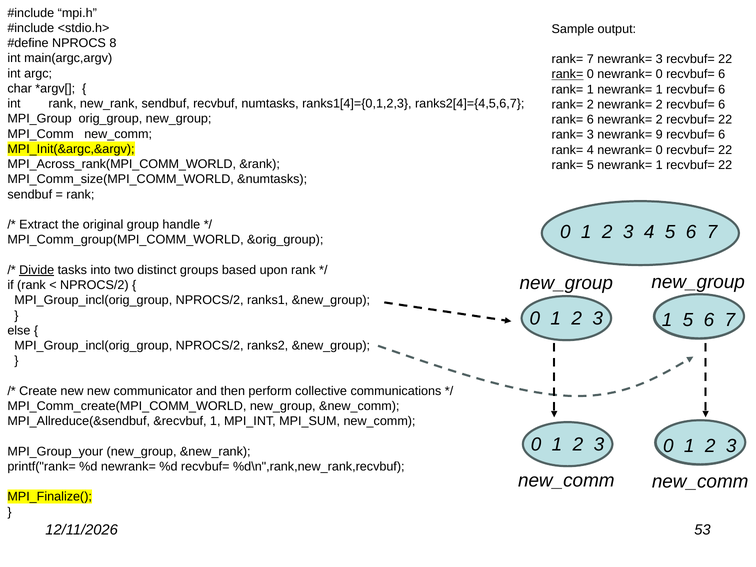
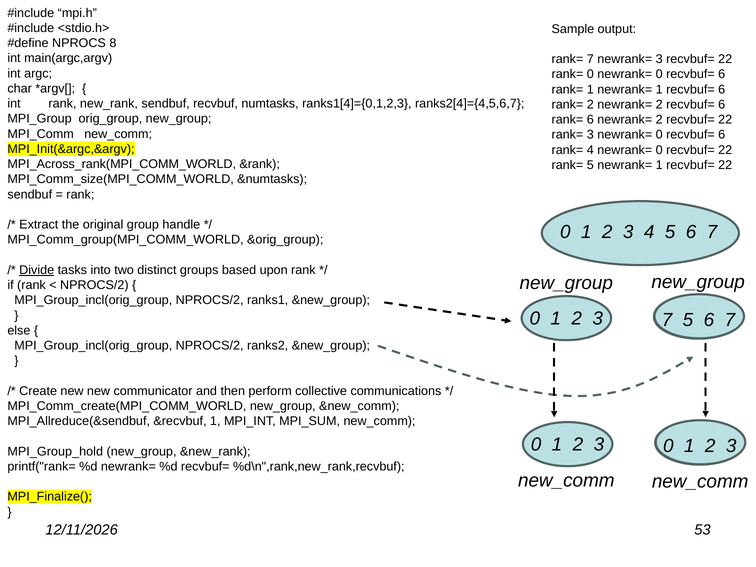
rank= underline: present -> none (567, 74)
3 newrank= 9: 9 -> 0 (659, 135)
3 1: 1 -> 7 (667, 320)
MPI_Group_your: MPI_Group_your -> MPI_Group_hold (55, 451)
